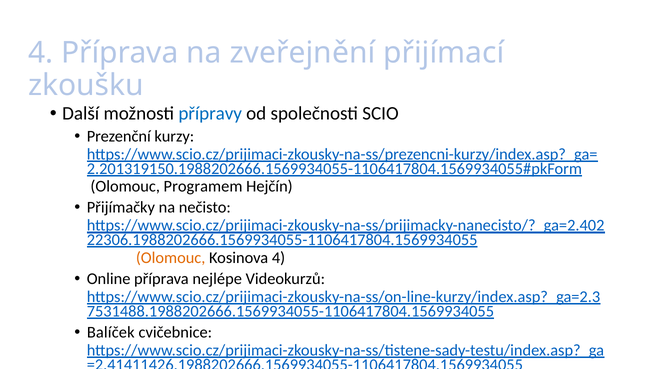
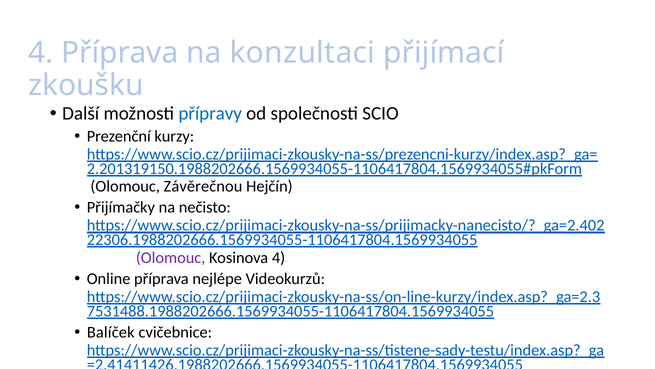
zveřejnění: zveřejnění -> konzultaci (302, 53)
Programem: Programem -> Závěrečnou (203, 186)
Olomouc colour: orange -> purple (171, 257)
